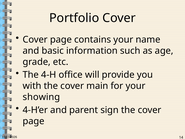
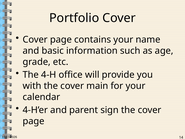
showing: showing -> calendar (41, 97)
